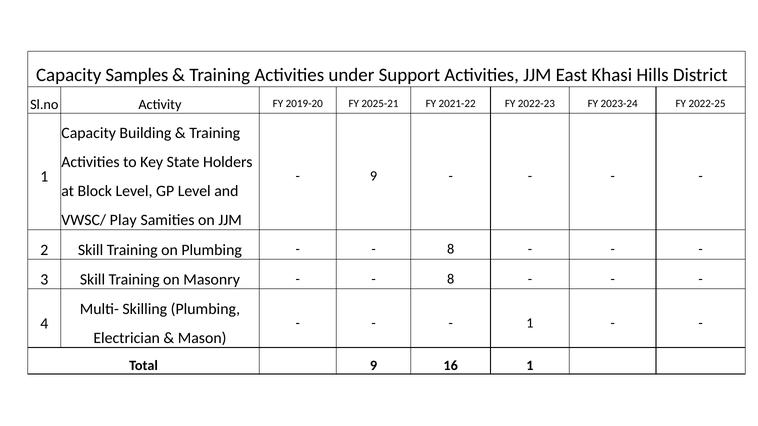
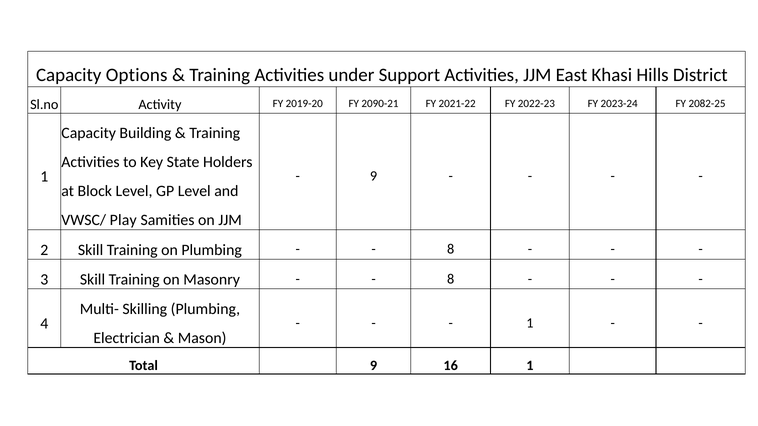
Samples: Samples -> Options (137, 75)
2025-21: 2025-21 -> 2090-21 (380, 104)
2022-25: 2022-25 -> 2082-25 (707, 104)
